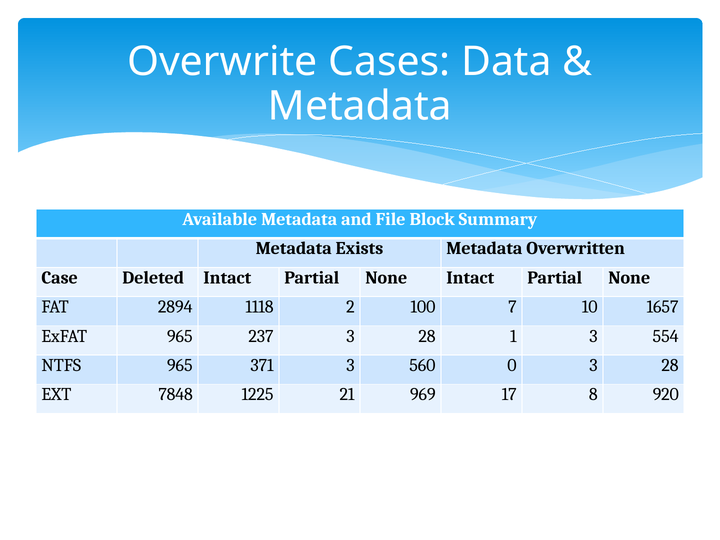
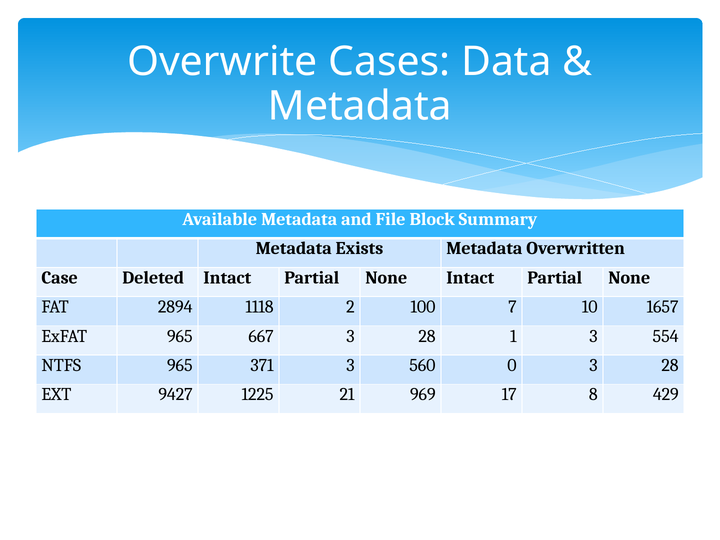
237: 237 -> 667 (261, 336)
7848: 7848 -> 9427 (176, 394)
920: 920 -> 429 (666, 394)
